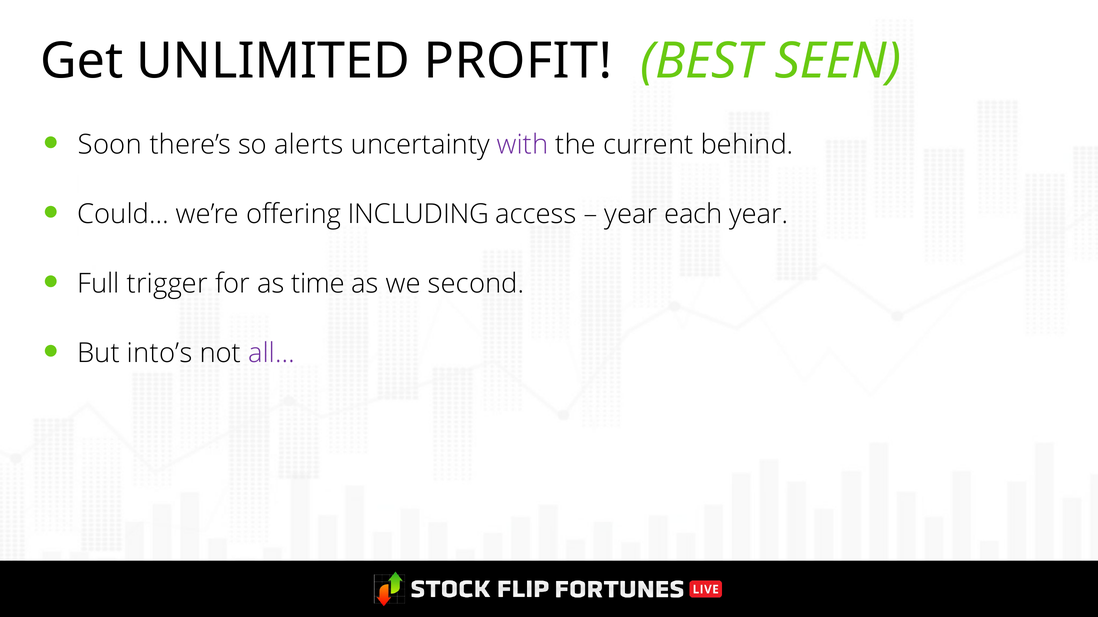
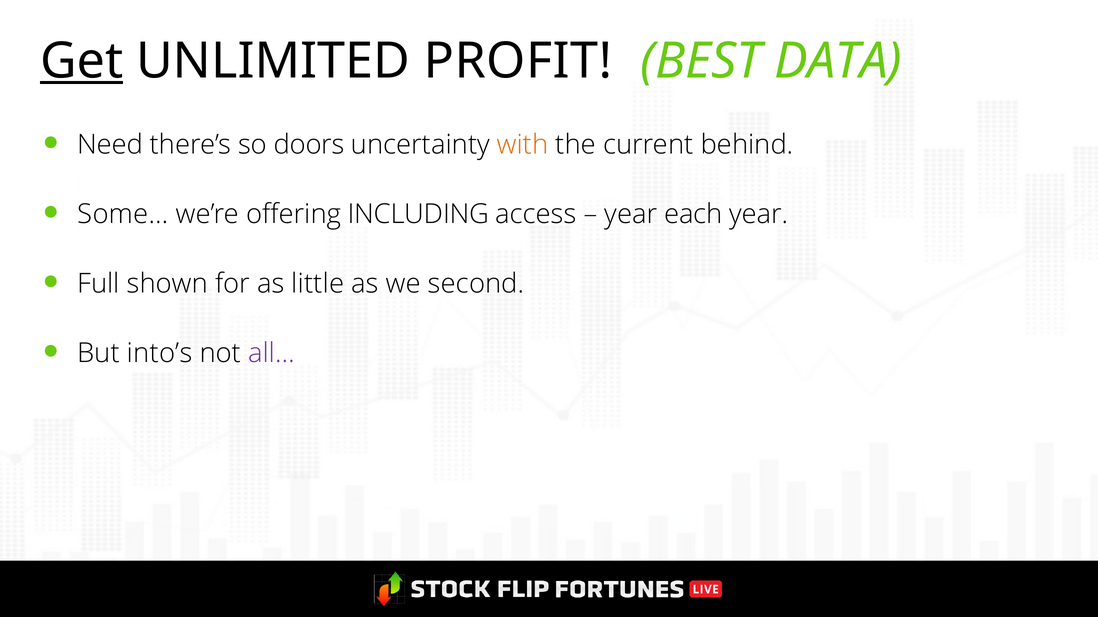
Get underline: none -> present (82, 61)
SEEN: SEEN -> DATA (838, 61)
Soon: Soon -> Need (110, 145)
alerts: alerts -> doors (309, 145)
with colour: purple -> orange (523, 145)
Could…: Could… -> Some… (123, 214)
trigger: trigger -> shown (167, 284)
time: time -> little (318, 284)
